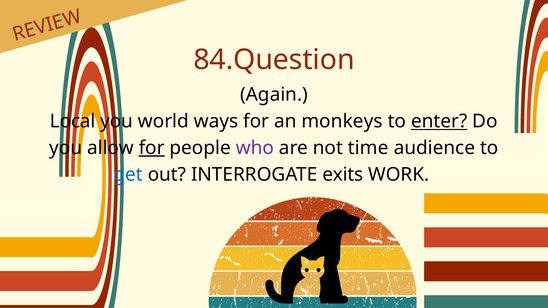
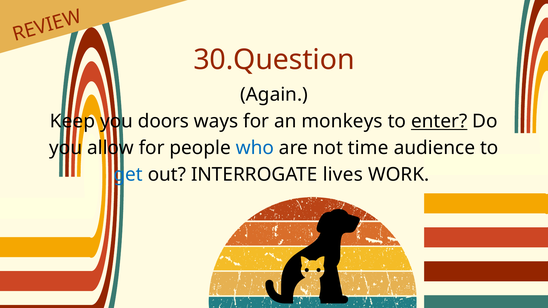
84.Question: 84.Question -> 30.Question (274, 60)
Local: Local -> Keep (73, 121)
world: world -> doors (163, 121)
for underline: present -> none (152, 148)
who colour: purple -> blue (255, 148)
exits: exits -> lives (343, 175)
